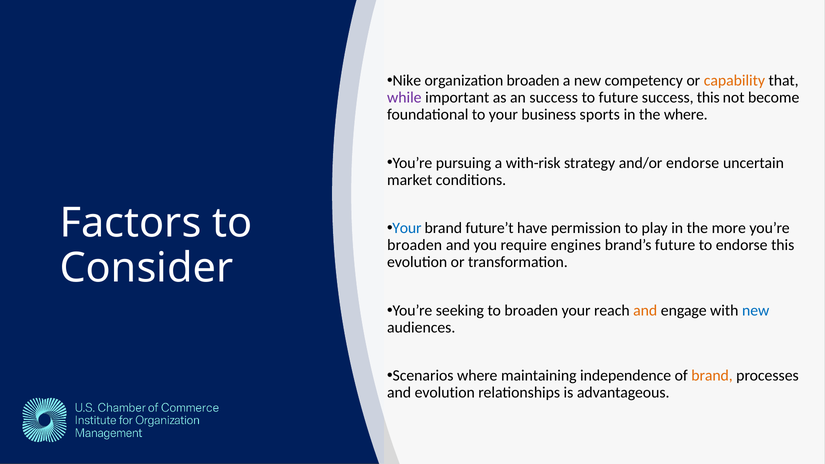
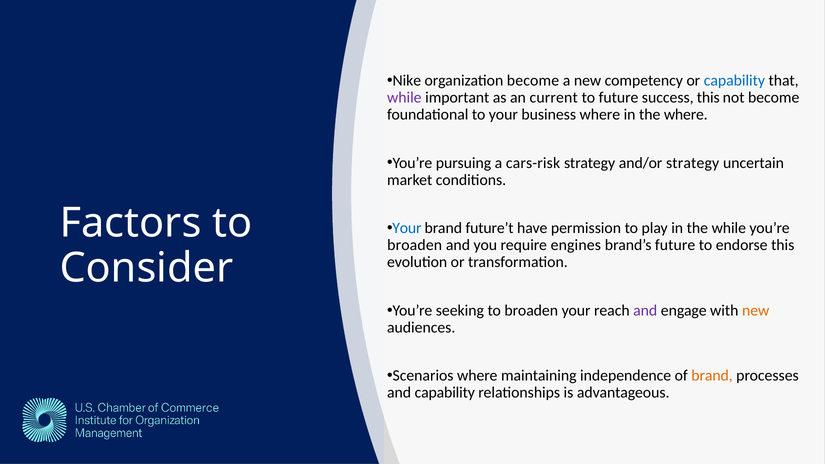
organization broaden: broaden -> become (533, 81)
capability colour: orange -> blue (734, 81)
an success: success -> current (554, 98)
business sports: sports -> where (600, 115)
with-risk: with-risk -> cars-risk (533, 163)
and/or endorse: endorse -> strategy (693, 163)
the more: more -> while (729, 228)
and colour: orange -> purple (645, 311)
new colour: blue -> orange (756, 311)
and evolution: evolution -> capability (445, 393)
